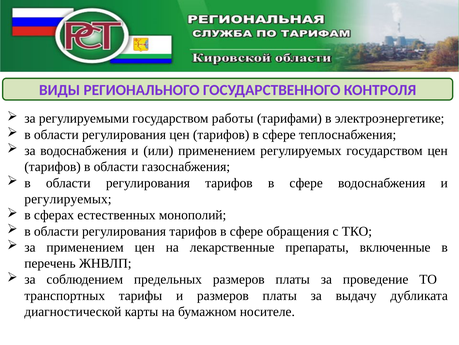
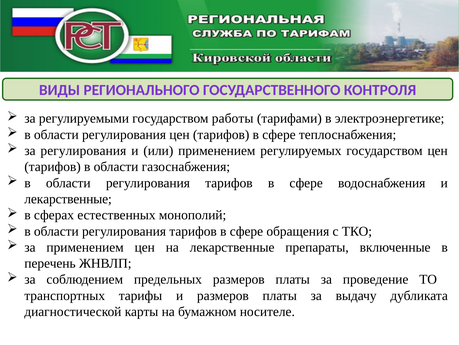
за водоснабжения: водоснабжения -> регулирования (83, 150)
регулируемых: регулируемых -> лекарственные (68, 199)
